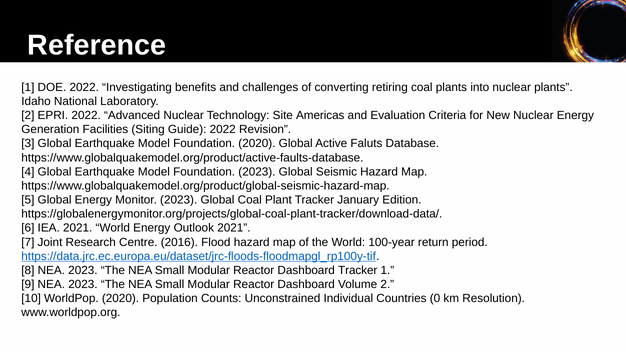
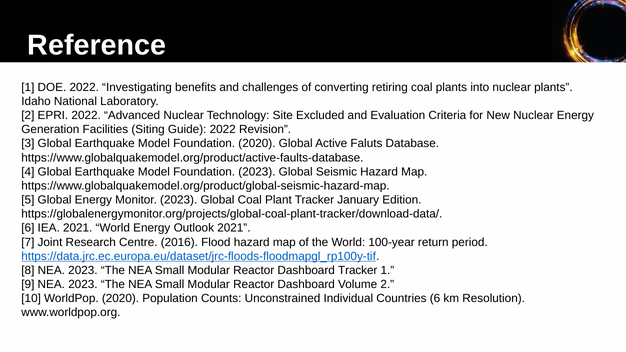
Americas: Americas -> Excluded (320, 115)
Countries 0: 0 -> 6 (435, 299)
